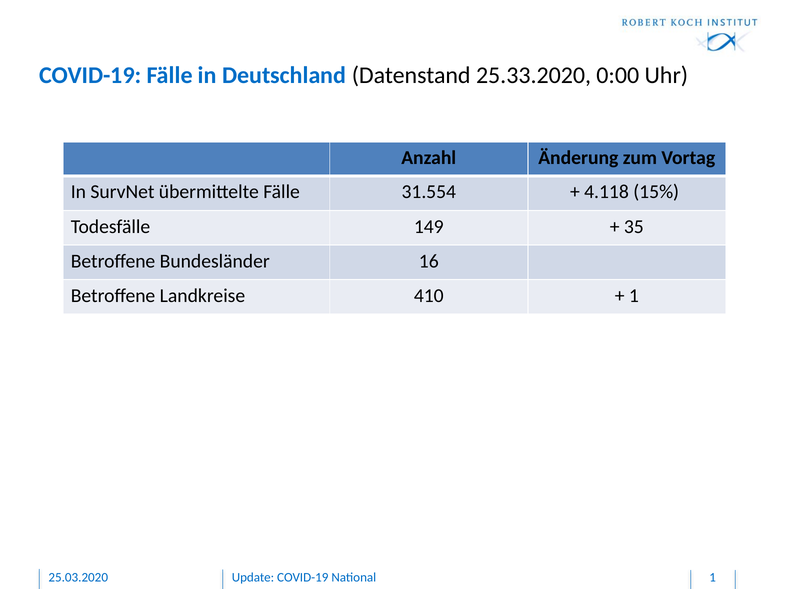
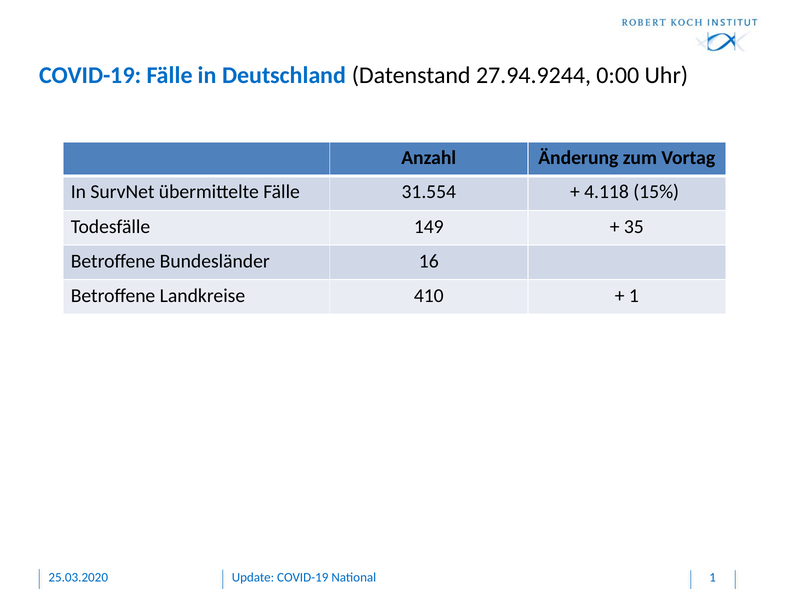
25.33.2020: 25.33.2020 -> 27.94.9244 (533, 76)
